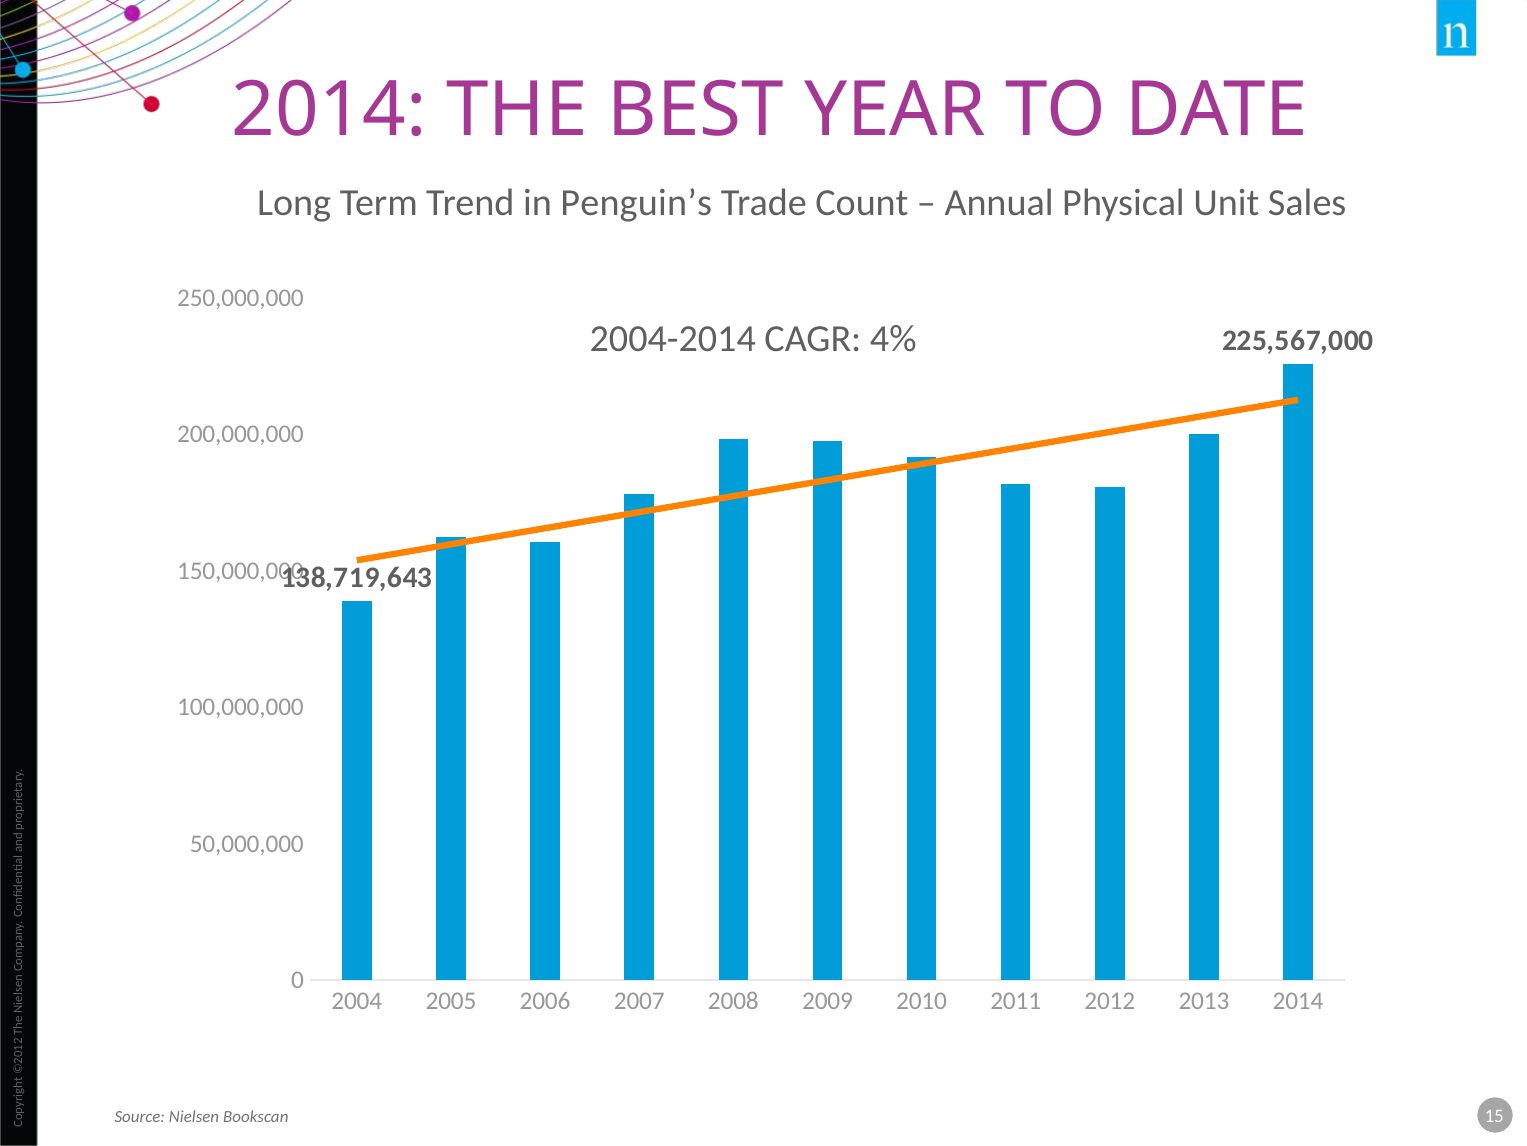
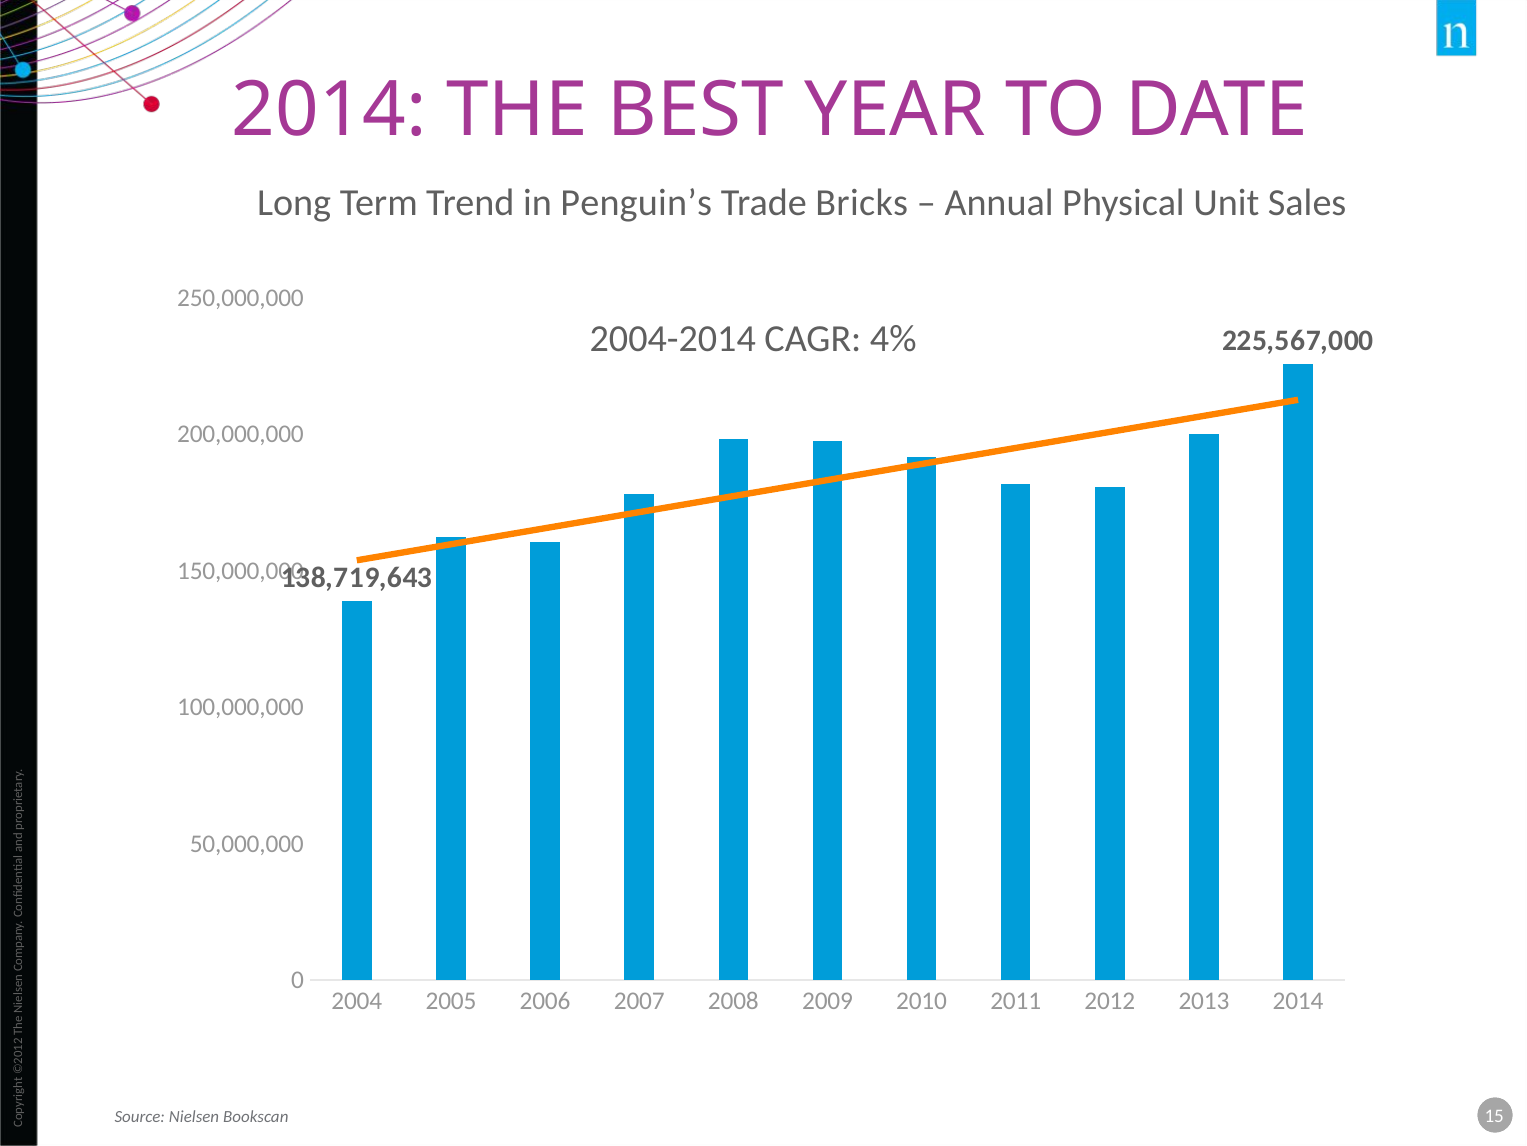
Count: Count -> Bricks (862, 203)
